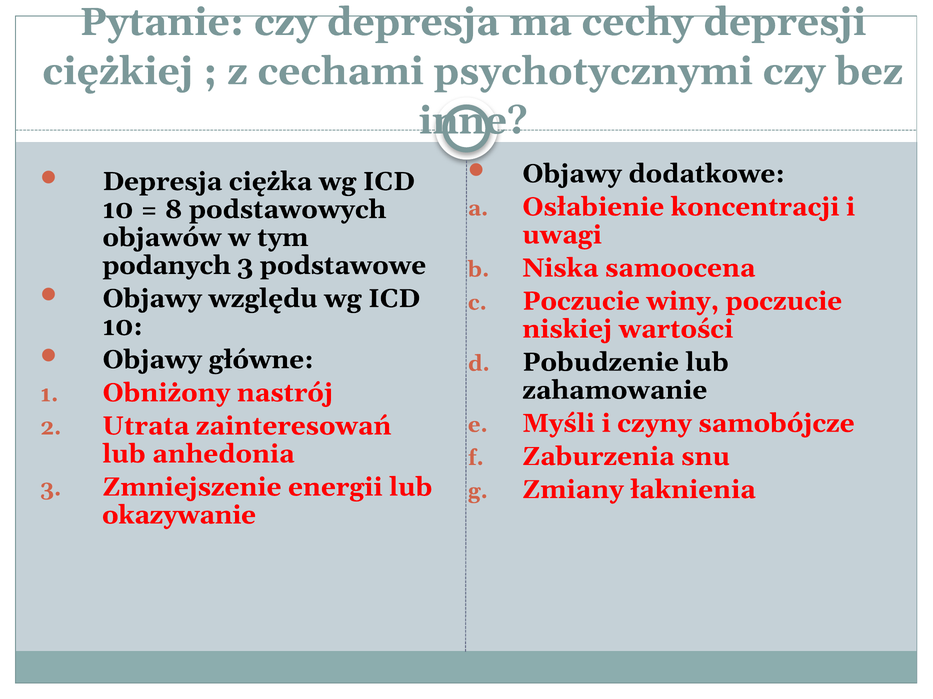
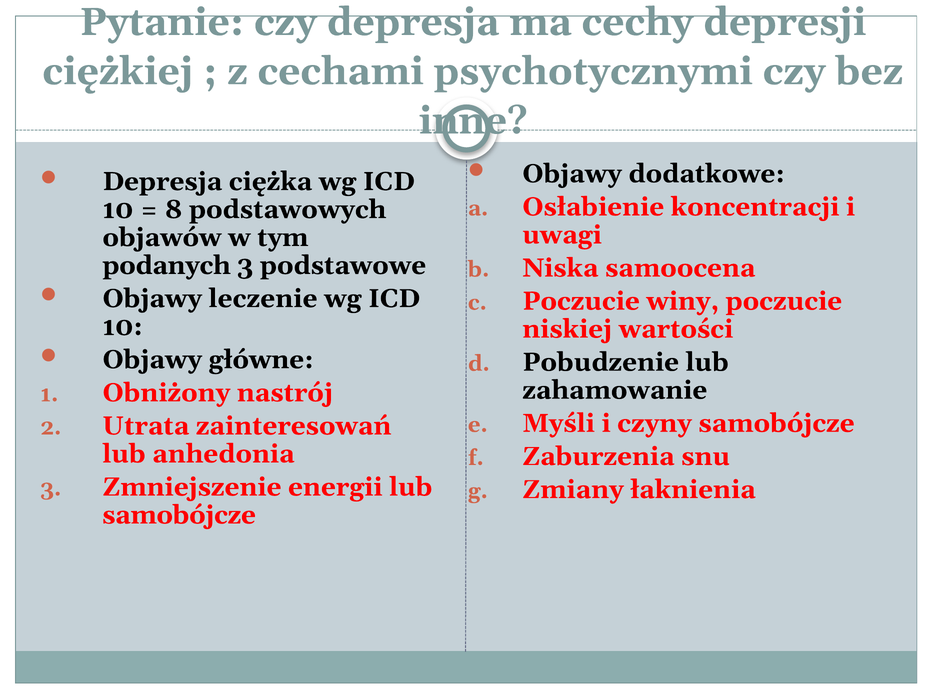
względu: względu -> leczenie (263, 299)
okazywanie: okazywanie -> samobójcze (179, 516)
